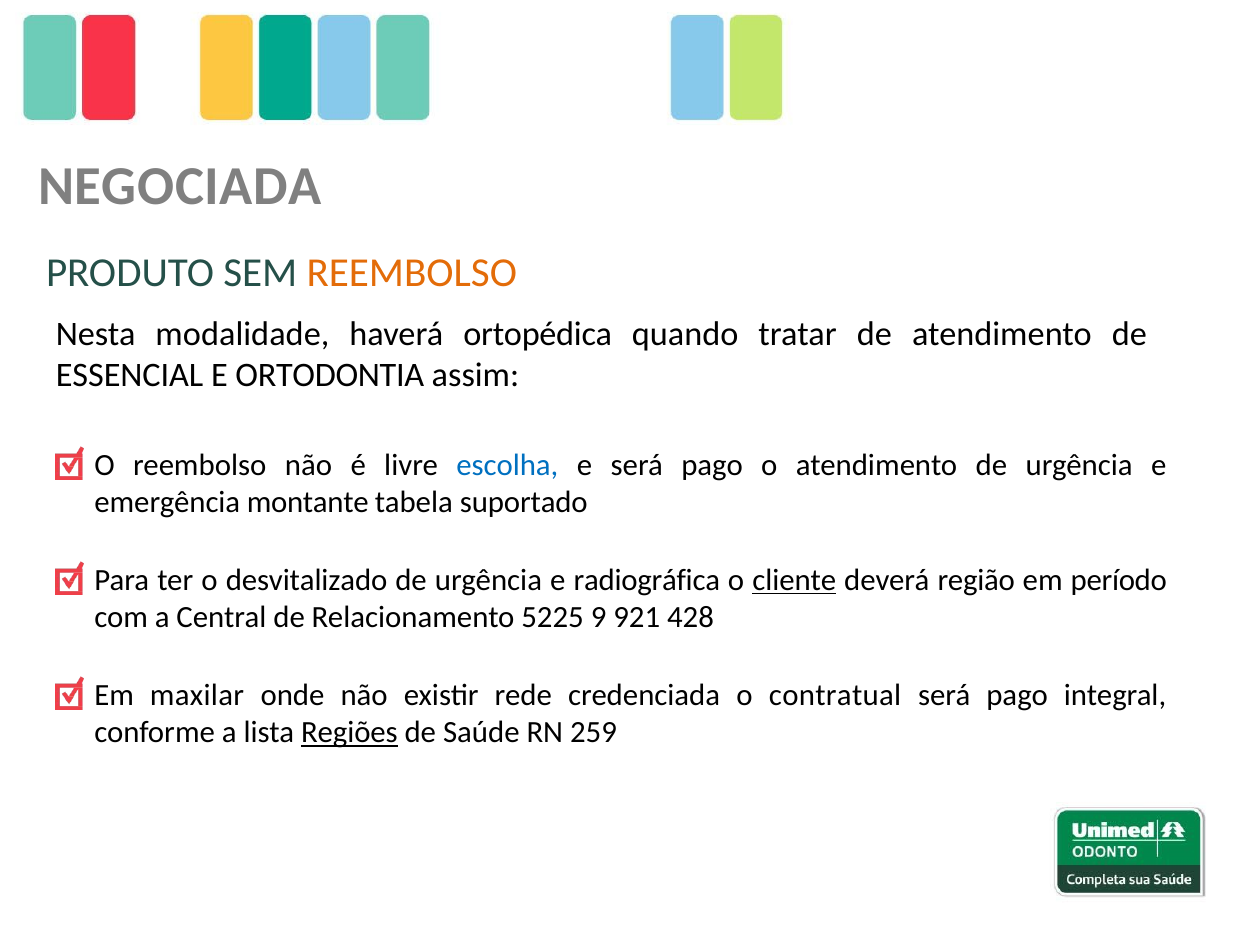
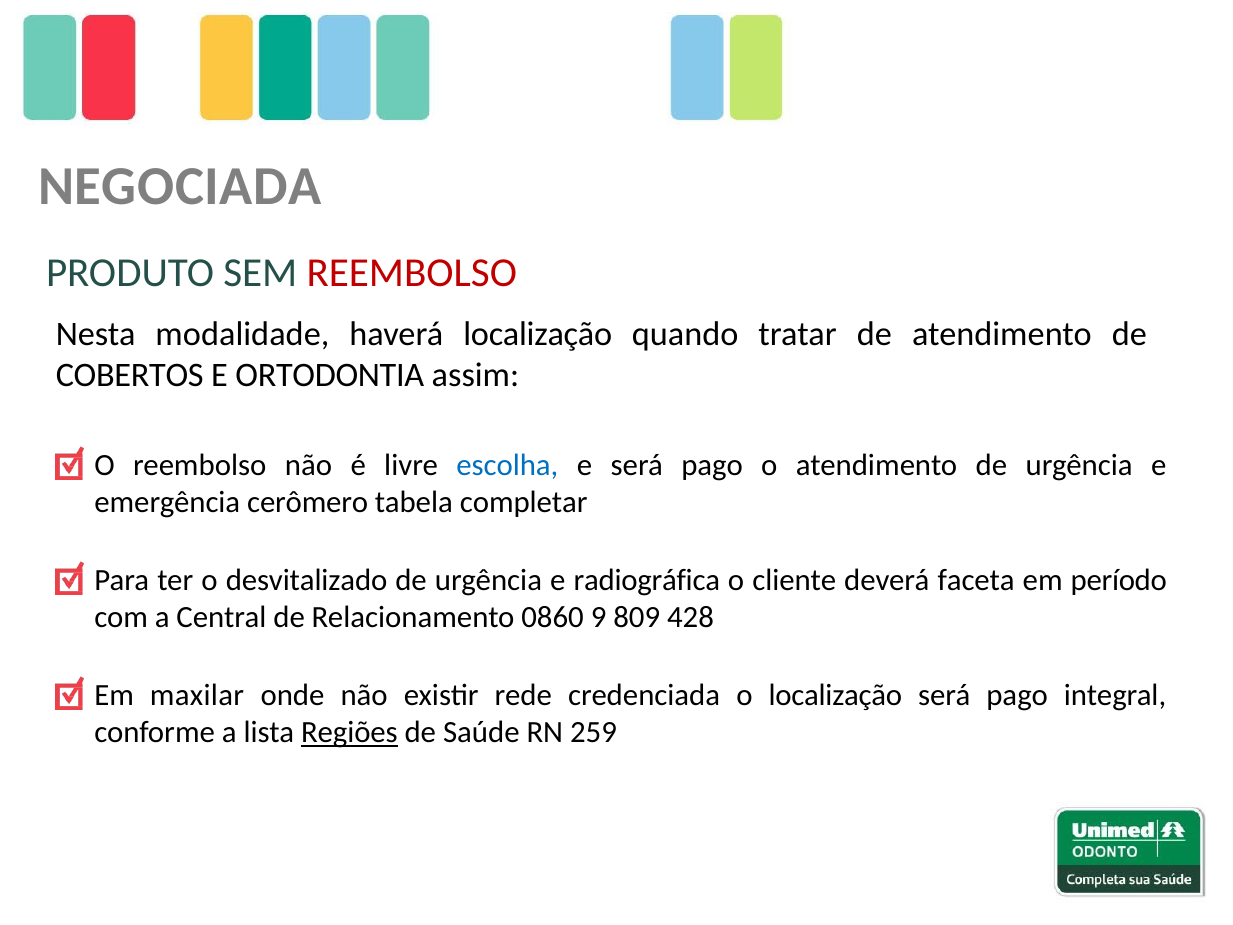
REEMBOLSO colour: orange -> red (412, 273)
haverá ortopédica: ortopédica -> localização (538, 334)
ESSENCIAL: ESSENCIAL -> COBERTOS (130, 375)
montante: montante -> cerômero (308, 502)
suportado: suportado -> completar (524, 502)
cliente underline: present -> none (794, 580)
região: região -> faceta (976, 580)
5225: 5225 -> 0860 (553, 617)
921: 921 -> 809 (637, 617)
o contratual: contratual -> localização (835, 695)
